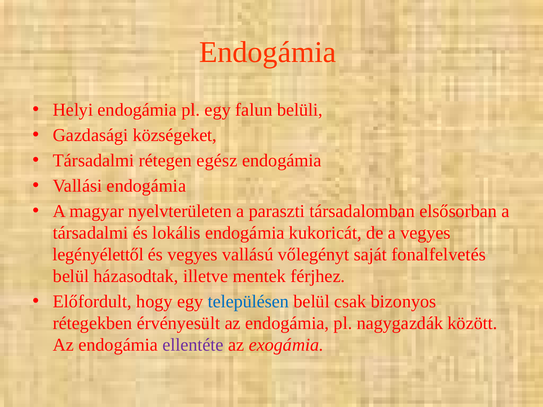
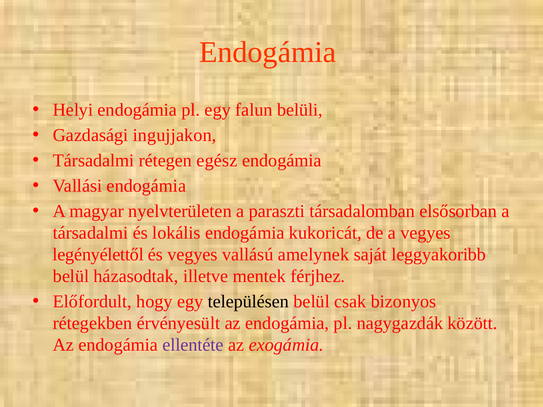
községeket: községeket -> ingujjakon (175, 135)
vőlegényt: vőlegényt -> amelynek (314, 255)
fonalfelvetés: fonalfelvetés -> leggyakoribb (439, 255)
településen colour: blue -> black (248, 302)
